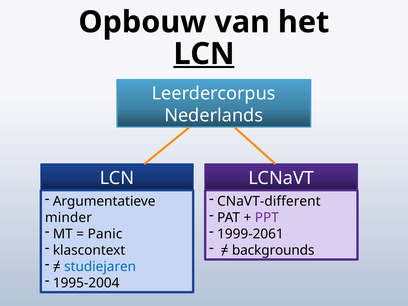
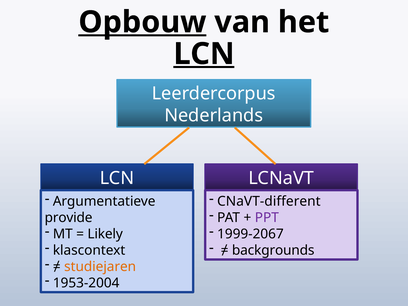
Opbouw underline: none -> present (142, 22)
minder: minder -> provide (69, 218)
Panic: Panic -> Likely (105, 234)
1999-2061: 1999-2061 -> 1999-2067 (250, 234)
studiejaren colour: blue -> orange (100, 267)
1995-2004: 1995-2004 -> 1953-2004 (86, 283)
